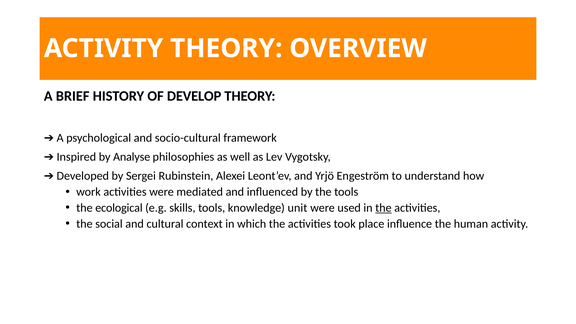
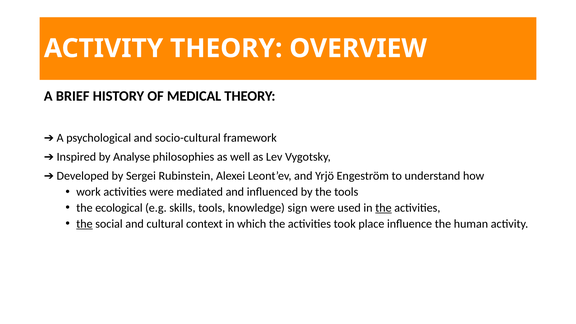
DEVELOP: DEVELOP -> MEDICAL (194, 96)
unit: unit -> sign (297, 208)
the underline: none -> present (84, 224)
